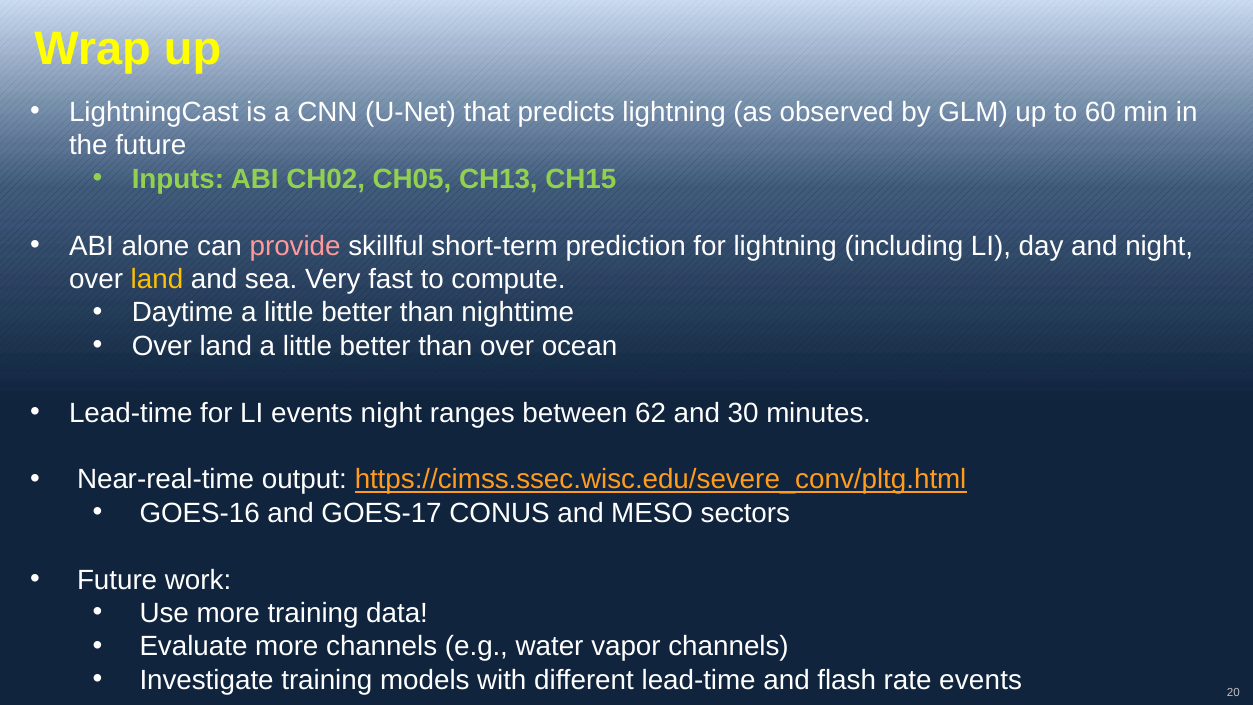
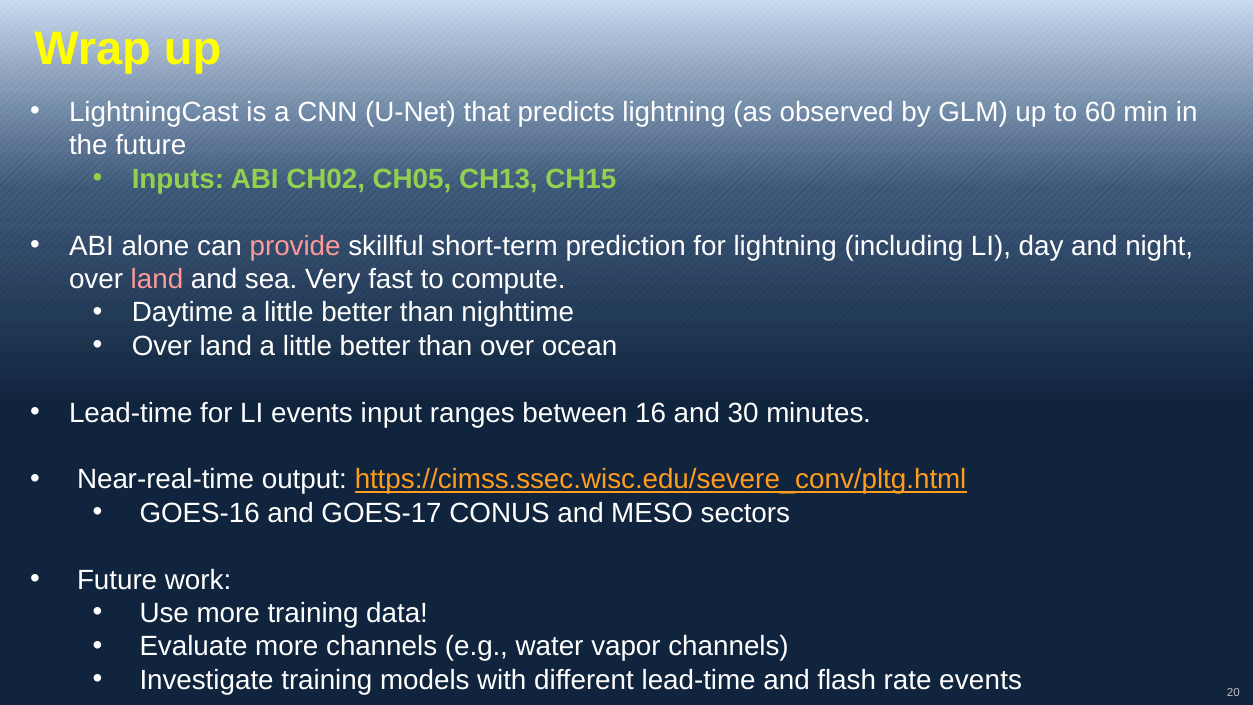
land colour: yellow -> pink (157, 279)
events night: night -> input (391, 413)
62: 62 -> 16 (651, 413)
